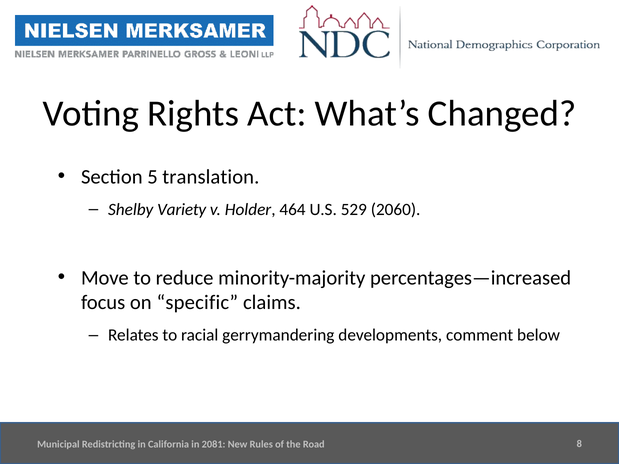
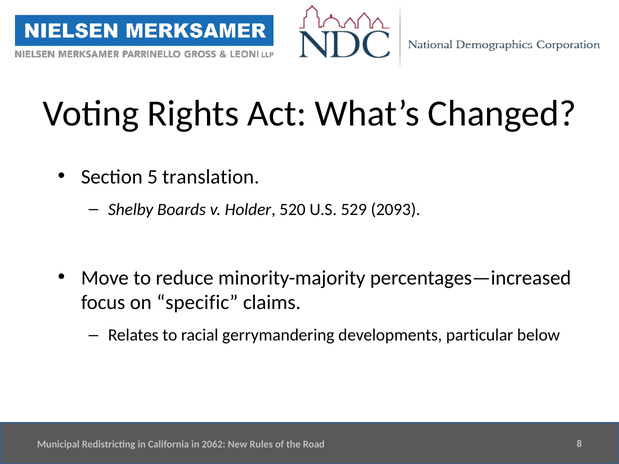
Variety: Variety -> Boards (182, 210)
464: 464 -> 520 (292, 210)
2060: 2060 -> 2093 (396, 210)
comment: comment -> particular (480, 336)
2081: 2081 -> 2062 (214, 445)
